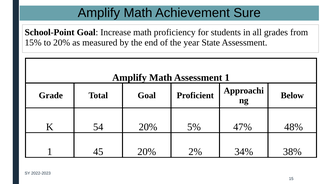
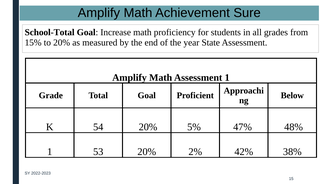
School-Point: School-Point -> School-Total (50, 32)
45: 45 -> 53 (98, 151)
34%: 34% -> 42% (244, 151)
